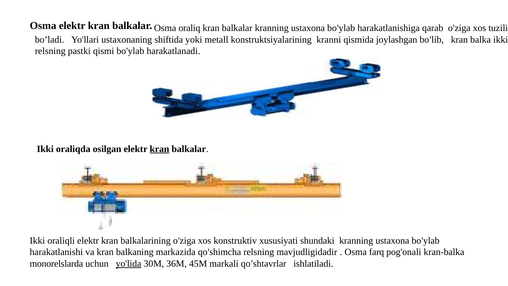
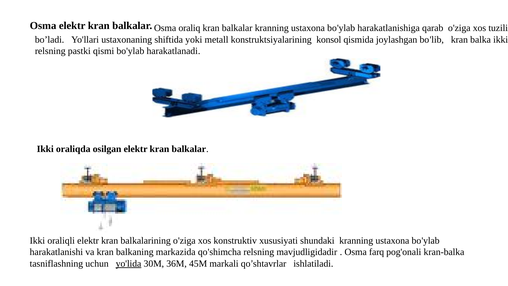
kranni: kranni -> konsol (329, 40)
kran underline: present -> none (159, 149)
monorelslarda: monorelslarda -> tasniflashning (56, 263)
